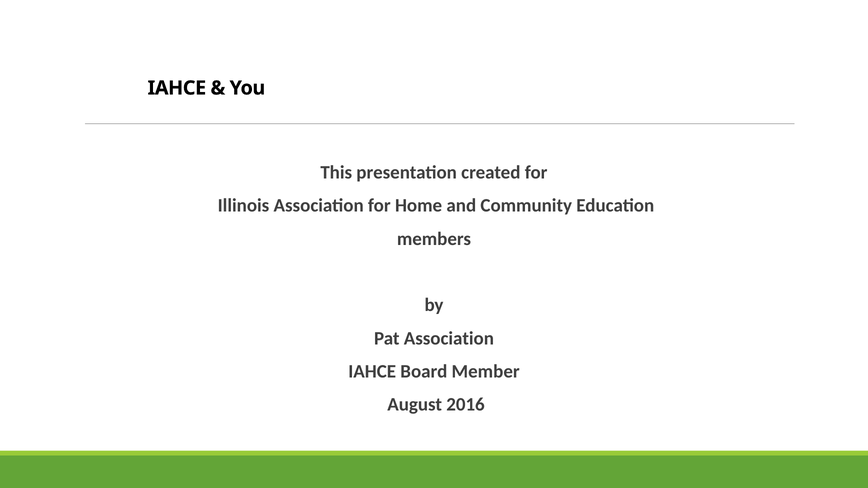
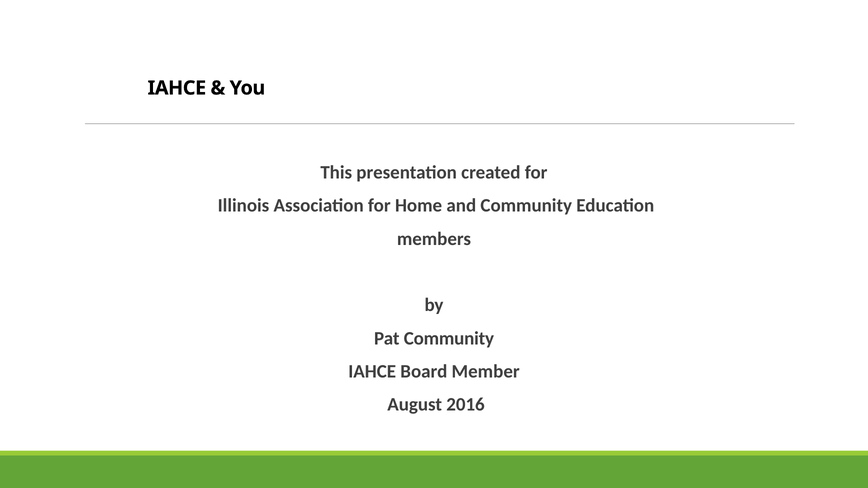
Pat Association: Association -> Community (449, 338)
